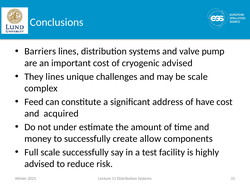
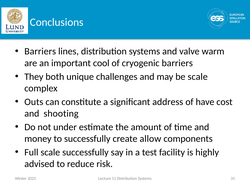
pump: pump -> warm (213, 52)
important cost: cost -> cool (101, 63)
cryogenic advised: advised -> barriers (177, 63)
They lines: lines -> both (55, 77)
Feed: Feed -> Outs (34, 102)
acquired: acquired -> shooting (61, 114)
